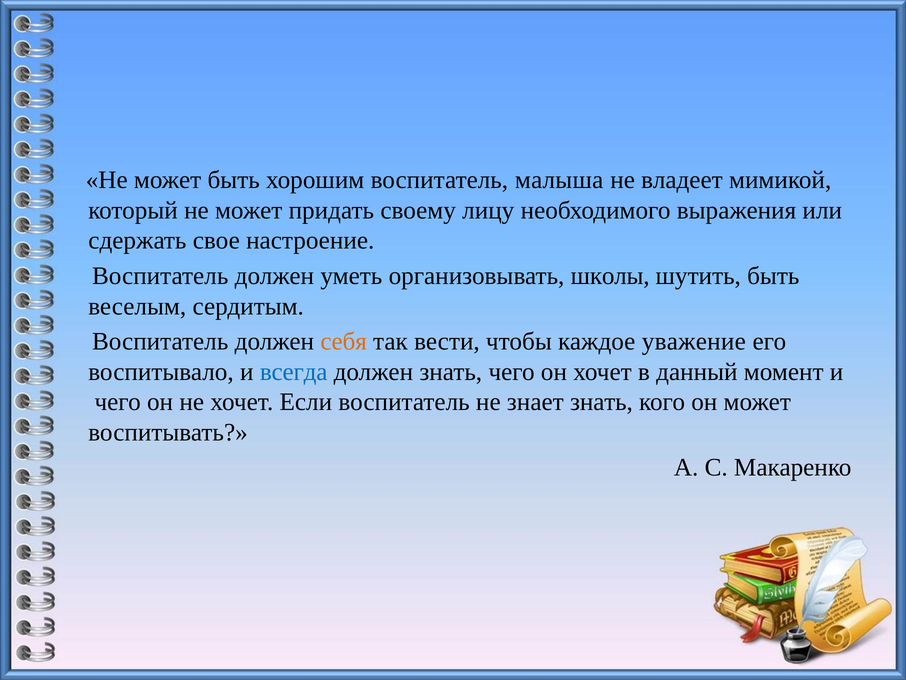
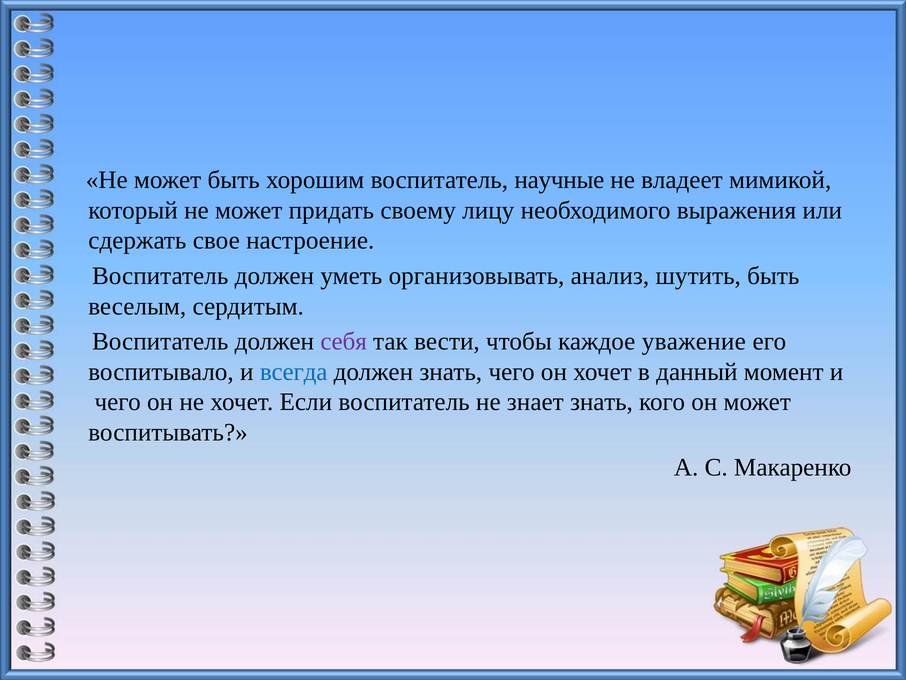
малыша: малыша -> научные (559, 180)
школы: школы -> анализ (610, 276)
себя colour: orange -> purple (344, 341)
